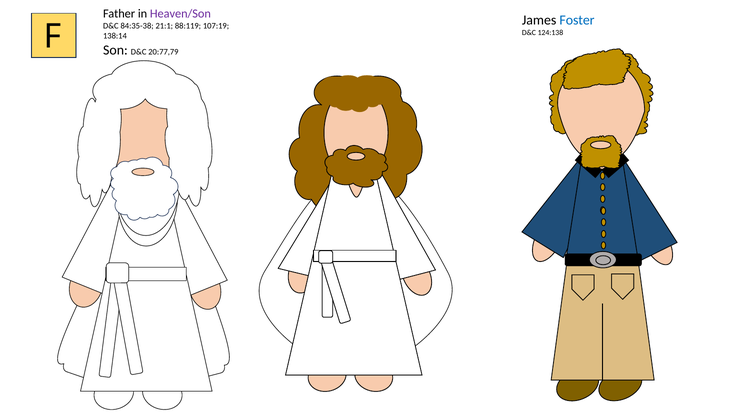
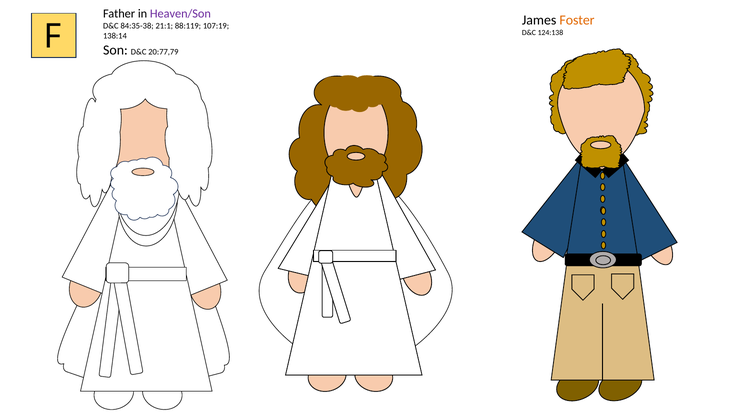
Foster colour: blue -> orange (577, 20)
